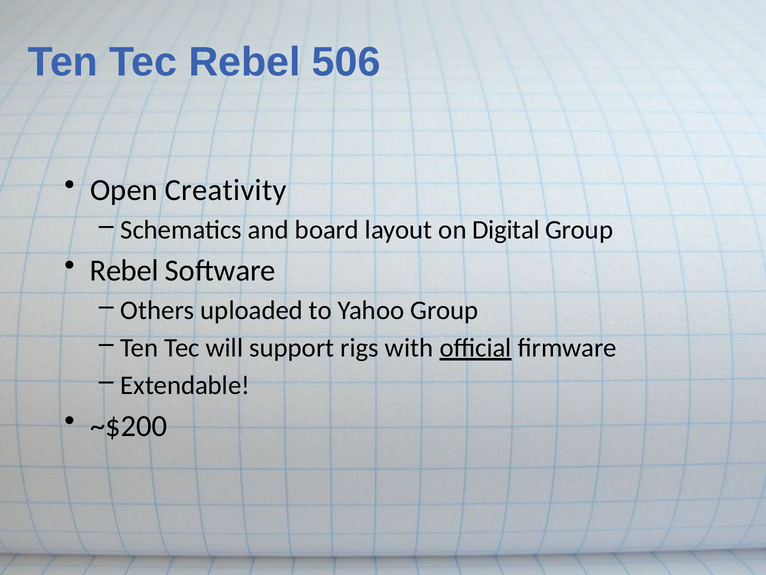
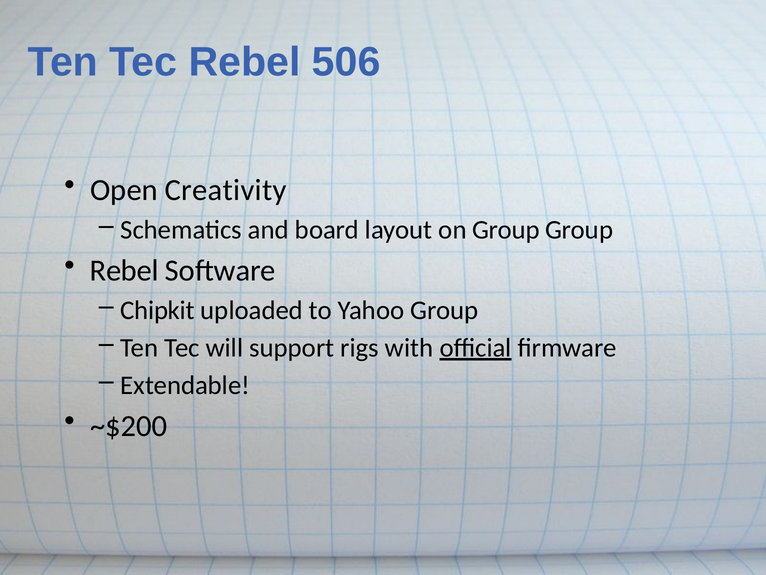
on Digital: Digital -> Group (506, 229)
Others: Others -> Chipkit (157, 310)
